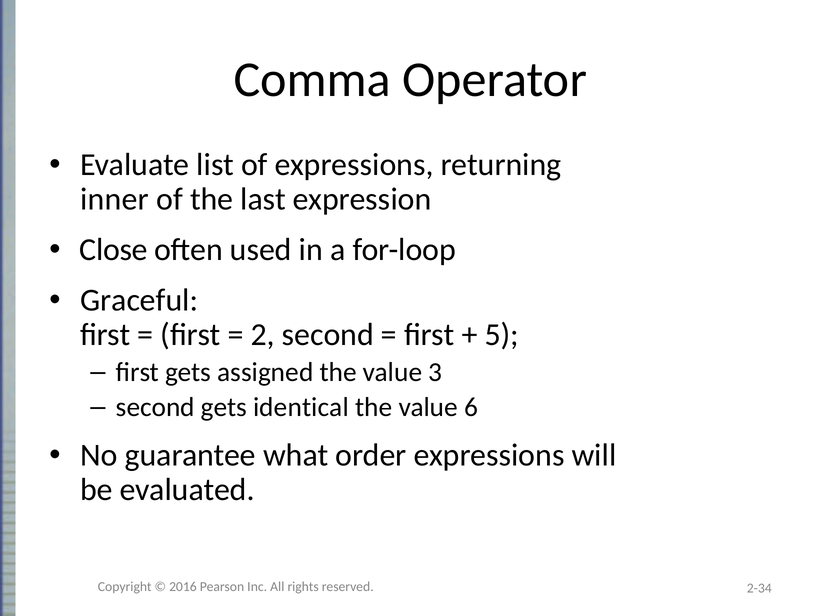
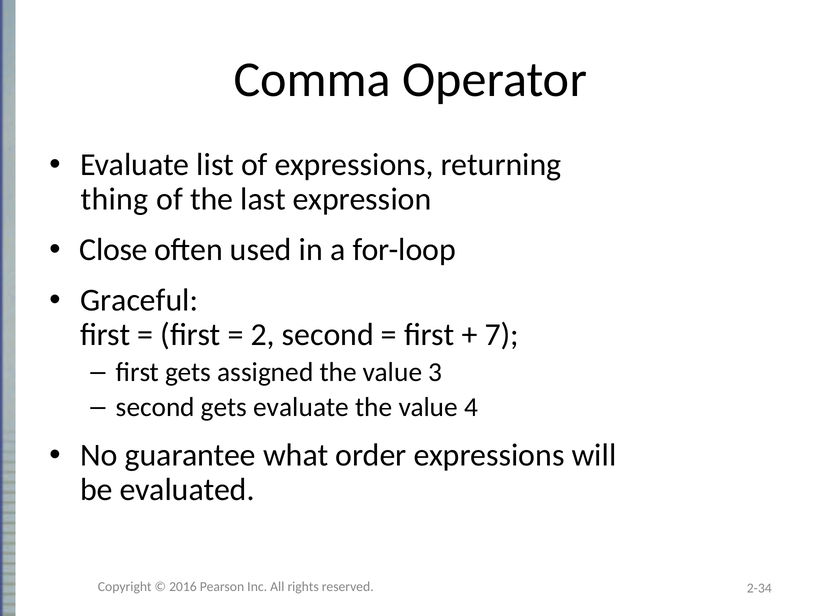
inner: inner -> thing (114, 199)
5: 5 -> 7 (502, 335)
gets identical: identical -> evaluate (301, 407)
6: 6 -> 4 (471, 407)
